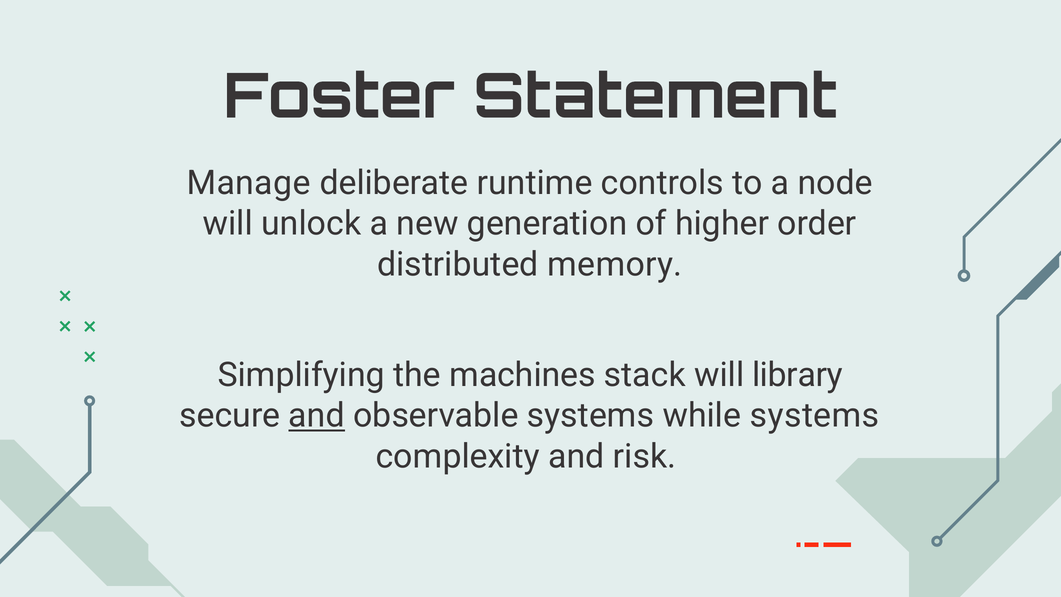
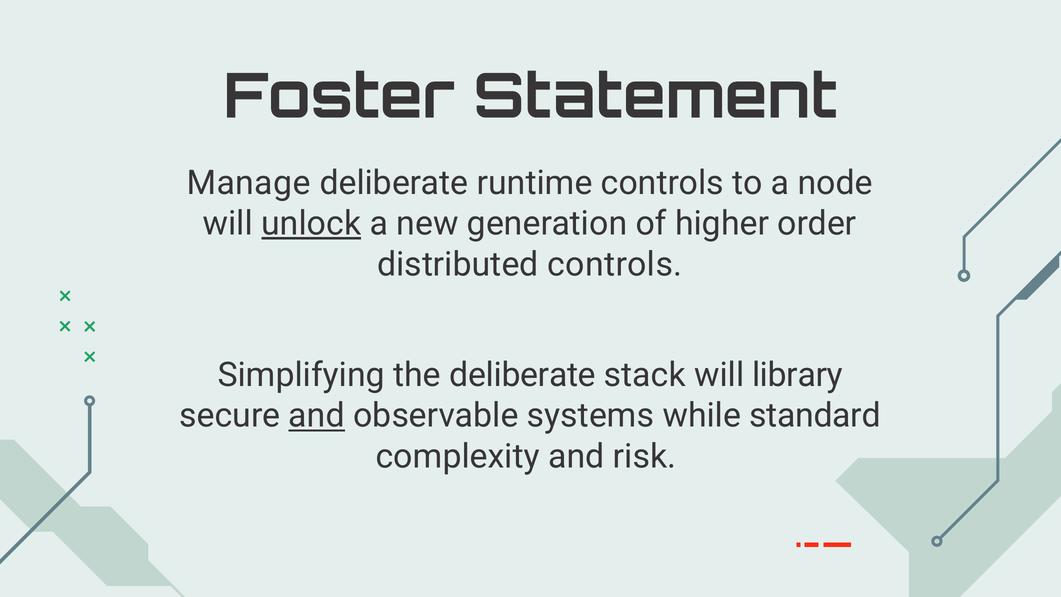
unlock underline: none -> present (311, 224)
distributed memory: memory -> controls (615, 264)
the machines: machines -> deliberate (523, 375)
while systems: systems -> standard (815, 416)
